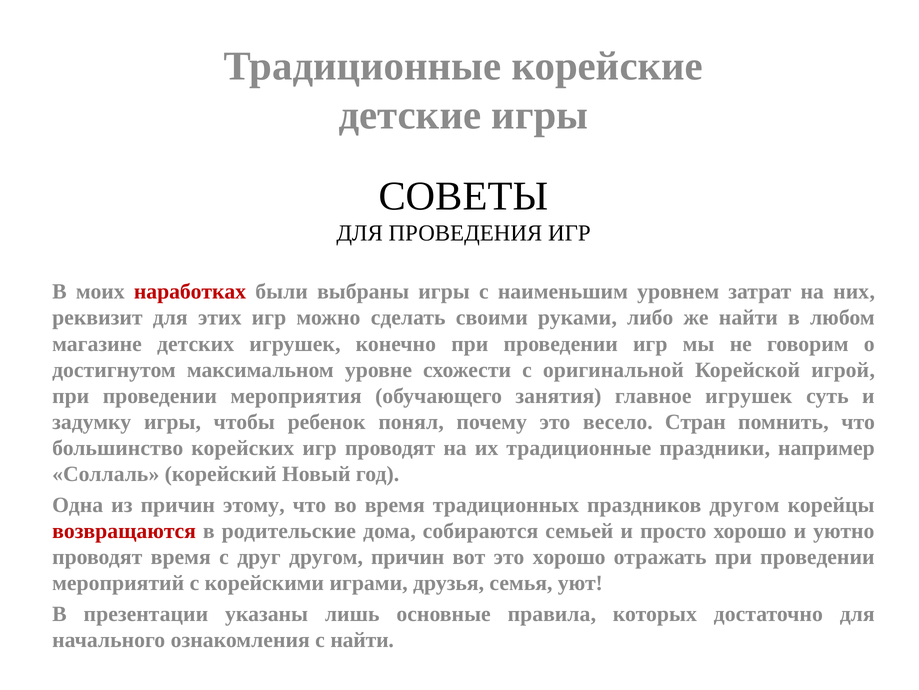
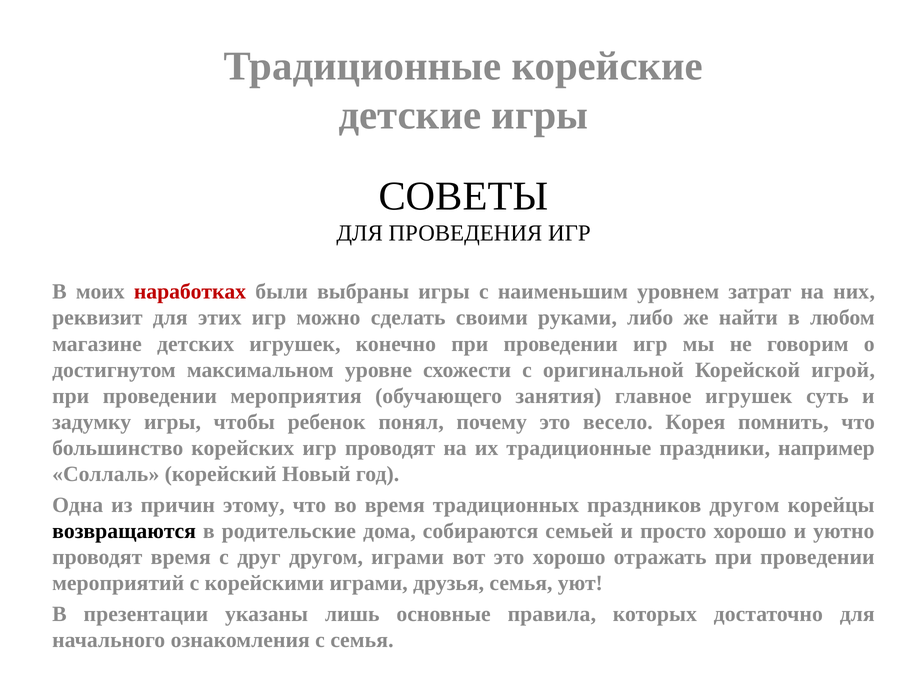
Стран: Стран -> Корея (695, 422)
возвращаются colour: red -> black (124, 530)
другом причин: причин -> играми (408, 556)
с найти: найти -> семья (362, 639)
